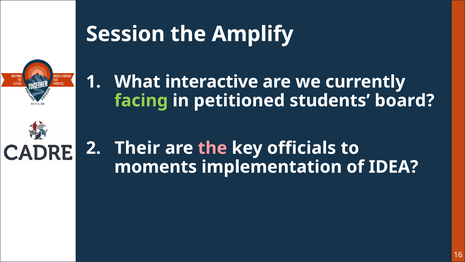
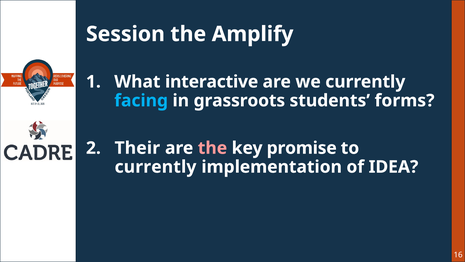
facing colour: light green -> light blue (141, 100)
petitioned: petitioned -> grassroots (239, 100)
board: board -> forms (405, 100)
officials: officials -> promise (302, 148)
moments: moments -> currently (155, 167)
